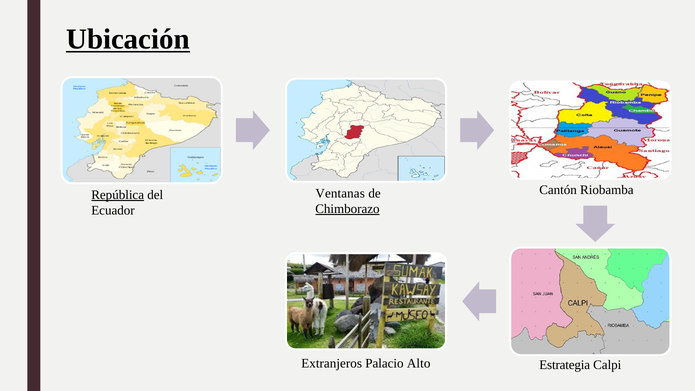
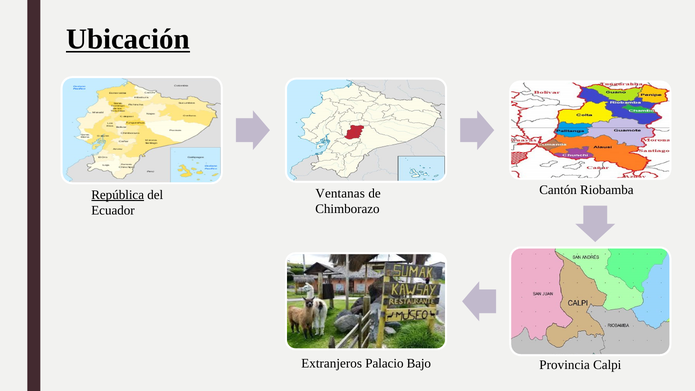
Chimborazo underline: present -> none (347, 209)
Alto: Alto -> Bajo (419, 363)
Estrategia: Estrategia -> Provincia (565, 365)
